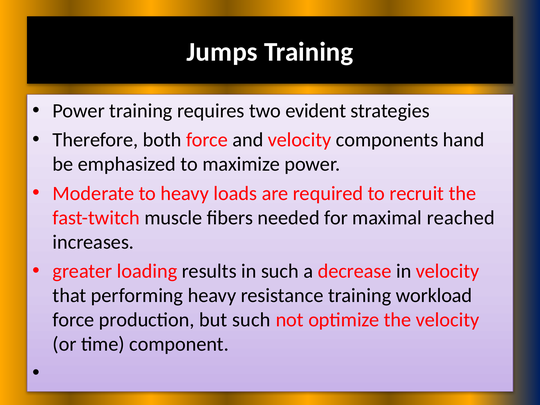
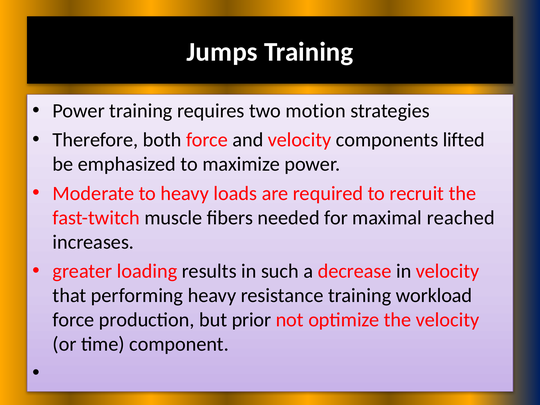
evident: evident -> motion (316, 111)
hand: hand -> lifted (464, 140)
but such: such -> prior (251, 320)
